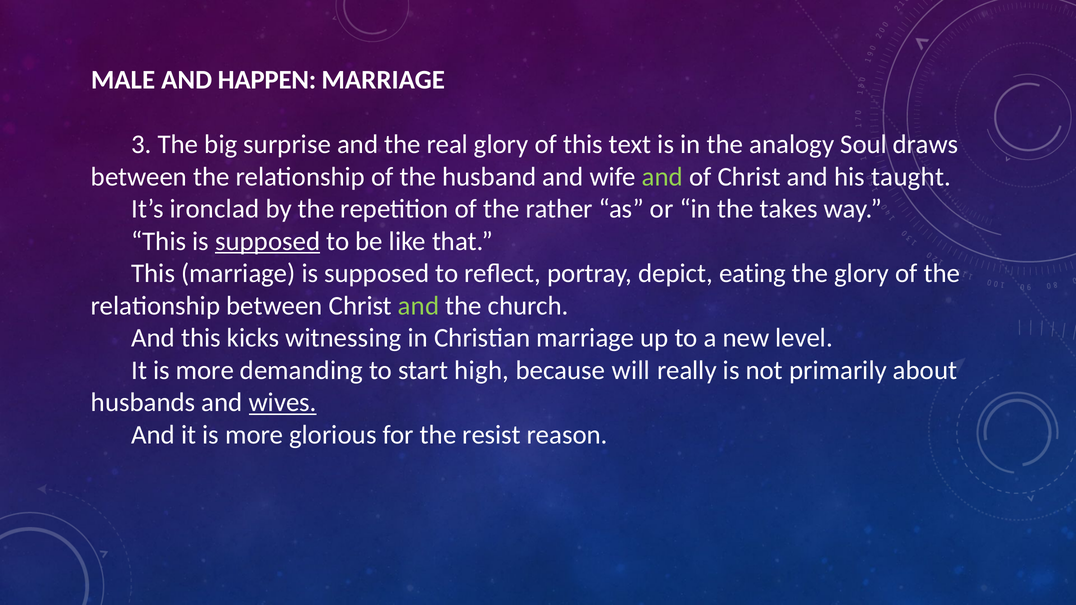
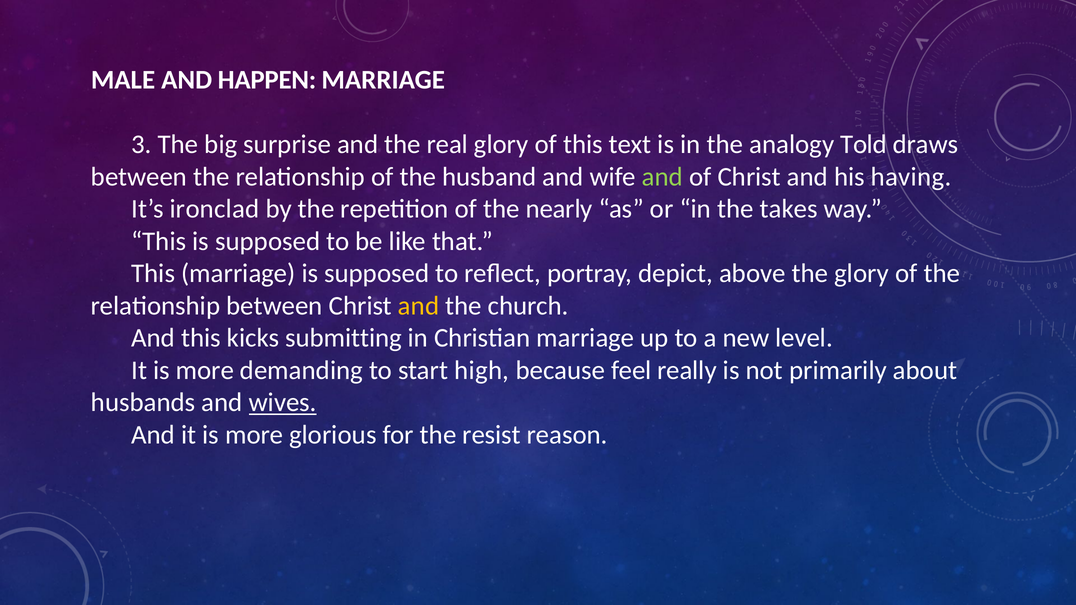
Soul: Soul -> Told (864, 145)
taught: taught -> having (911, 177)
rather: rather -> nearly (559, 209)
supposed underline: present -> none (268, 241)
eating: eating -> above (752, 274)
and colour: light green -> yellow (419, 306)
witnessing: witnessing -> submitting (344, 338)
will: will -> feel (631, 370)
